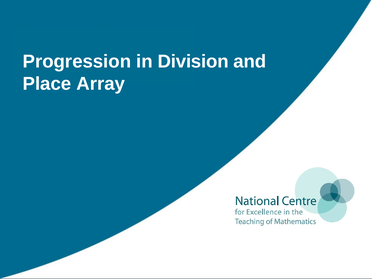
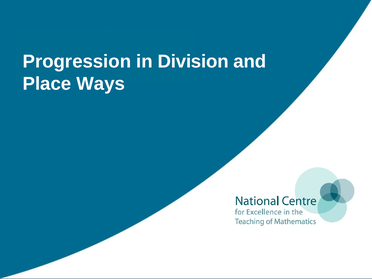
Array: Array -> Ways (101, 84)
